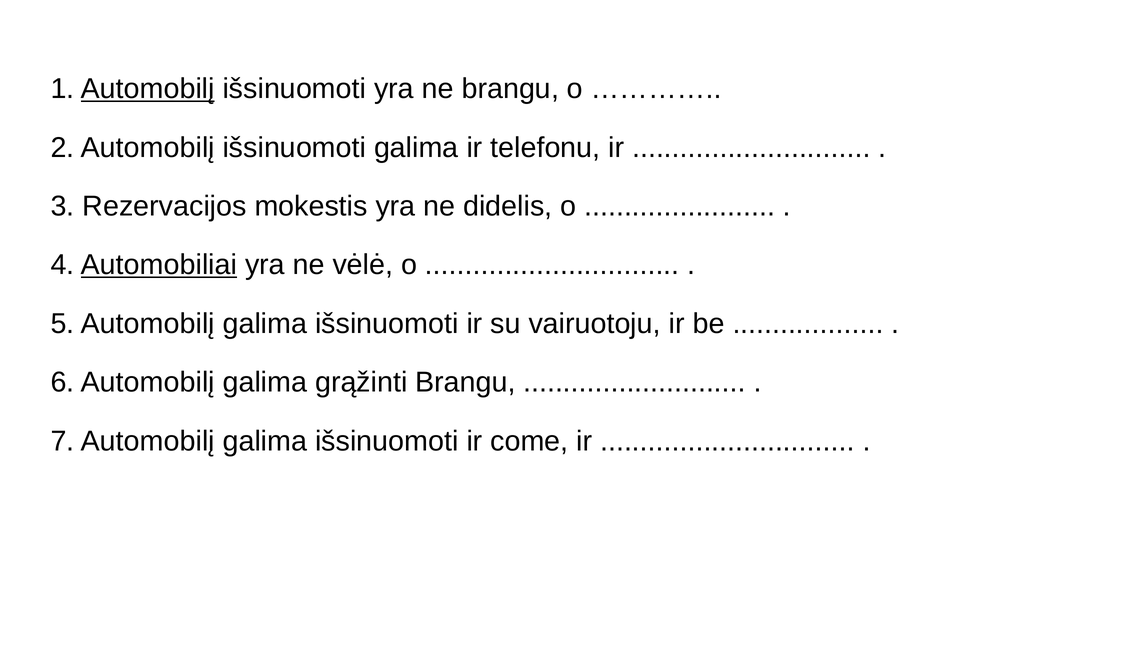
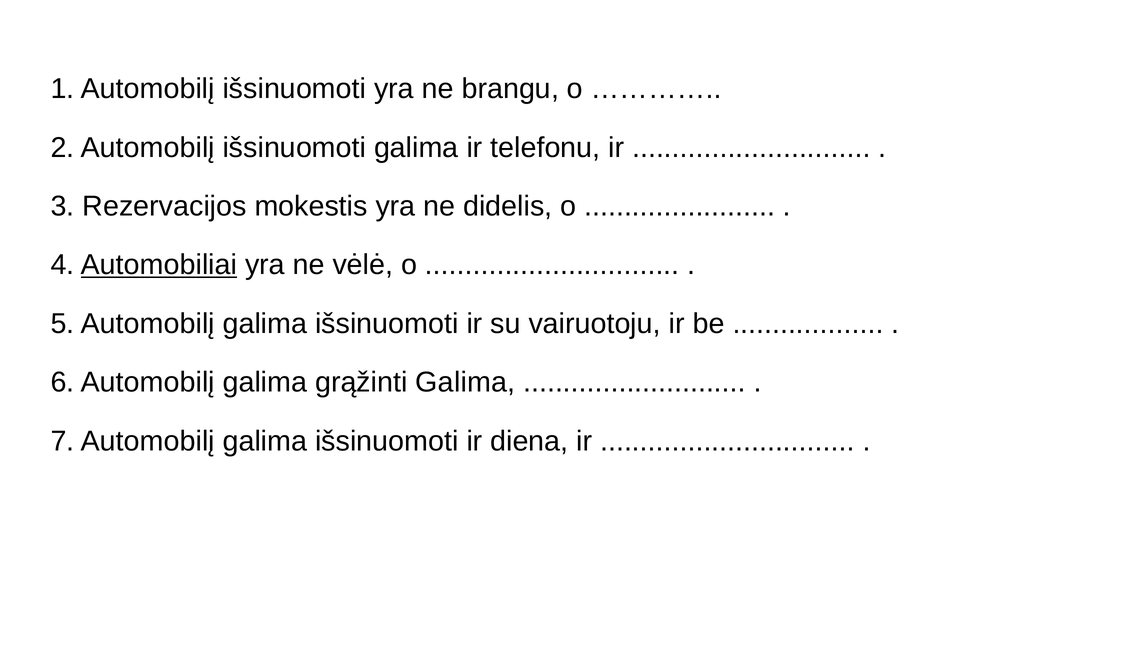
Automobilį underline: present -> none (148, 89)
grąžinti Brangu: Brangu -> Galima (465, 382)
come: come -> diena (529, 441)
